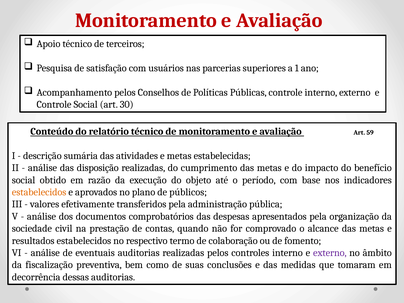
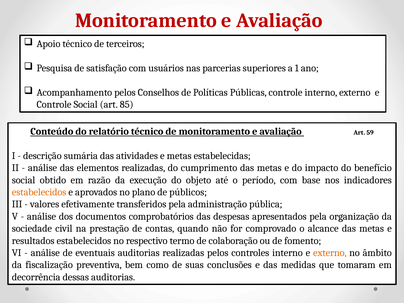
30: 30 -> 85 (127, 105)
disposição: disposição -> elementos (98, 168)
externo colour: purple -> orange (330, 253)
